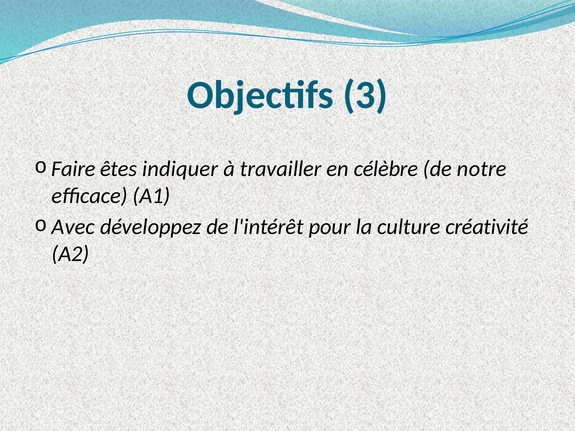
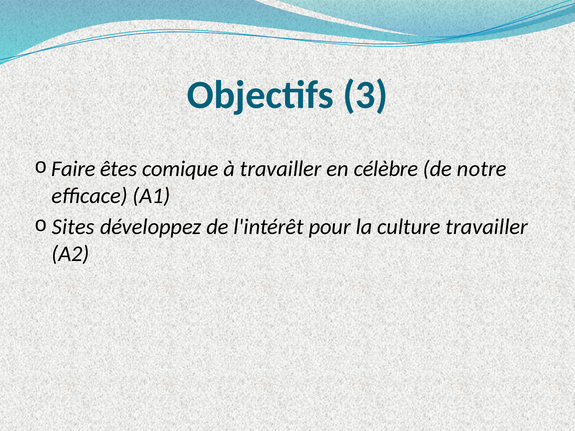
indiquer: indiquer -> comique (180, 169)
Avec: Avec -> Sites (73, 227)
culture créativité: créativité -> travailler (487, 227)
